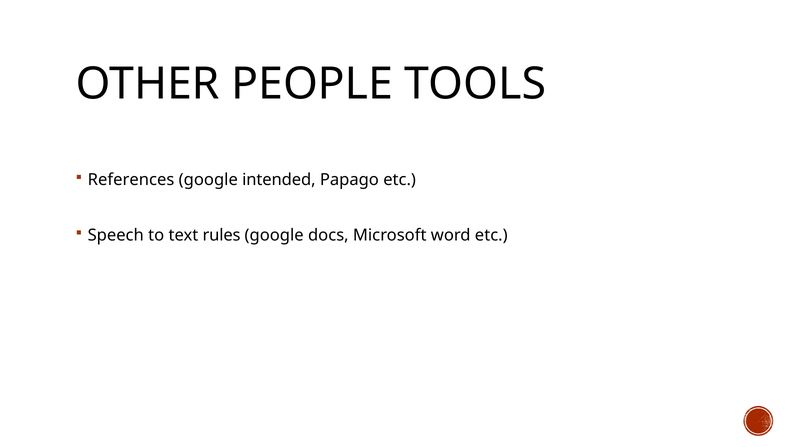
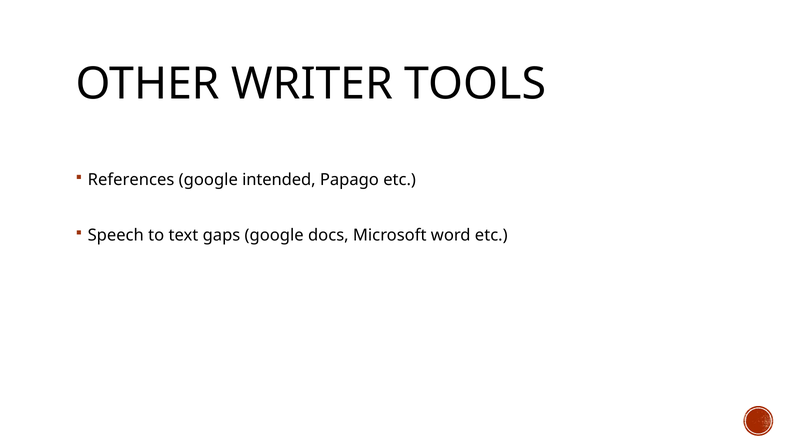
PEOPLE: PEOPLE -> WRITER (312, 84)
rules: rules -> gaps (221, 236)
